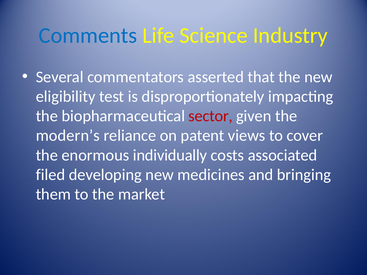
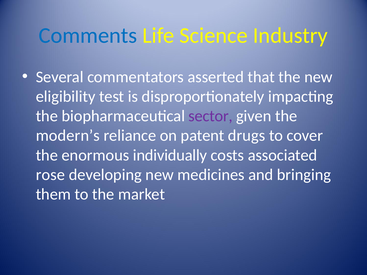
sector colour: red -> purple (211, 116)
views: views -> drugs (247, 136)
filed: filed -> rose (50, 175)
